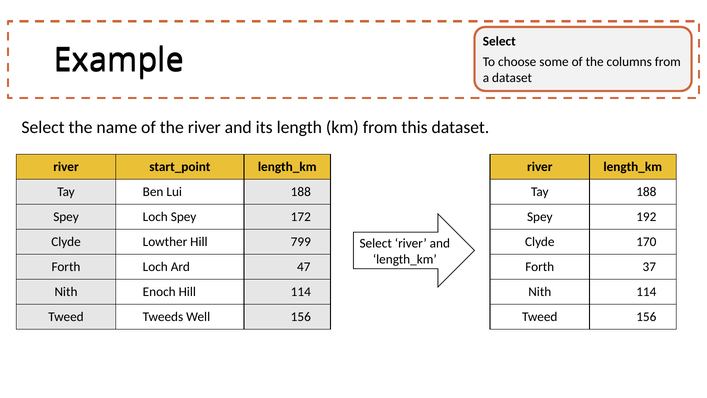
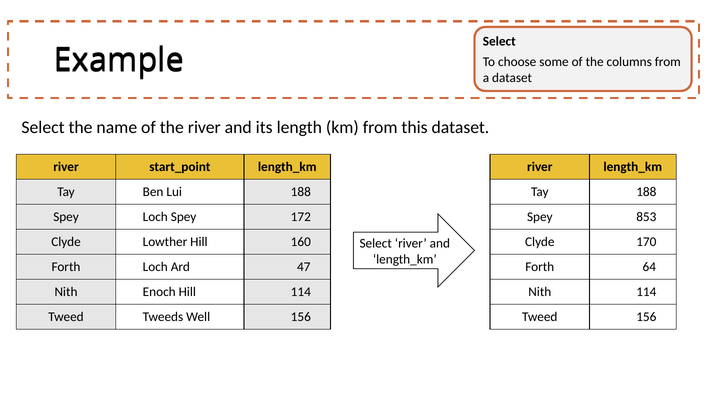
192: 192 -> 853 (646, 217)
799: 799 -> 160 (301, 242)
37: 37 -> 64 (649, 267)
